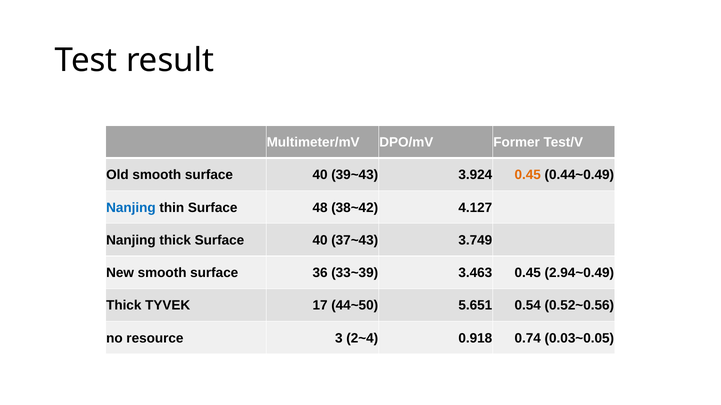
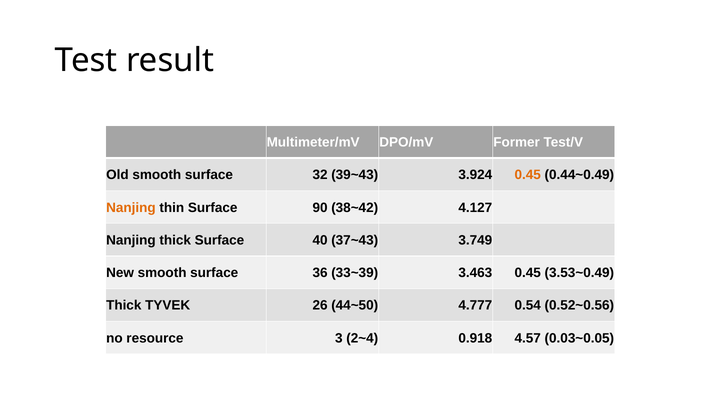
smooth surface 40: 40 -> 32 (320, 175)
Nanjing colour: blue -> orange (131, 208)
48: 48 -> 90 (320, 208)
2.94~0.49: 2.94~0.49 -> 3.53~0.49 (579, 273)
17: 17 -> 26 (320, 306)
5.651: 5.651 -> 4.777 (475, 306)
0.74: 0.74 -> 4.57 (528, 339)
